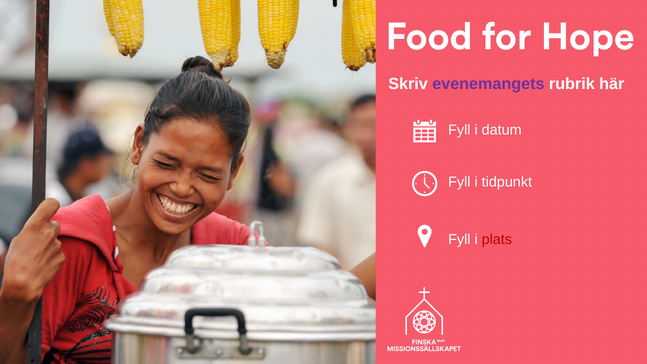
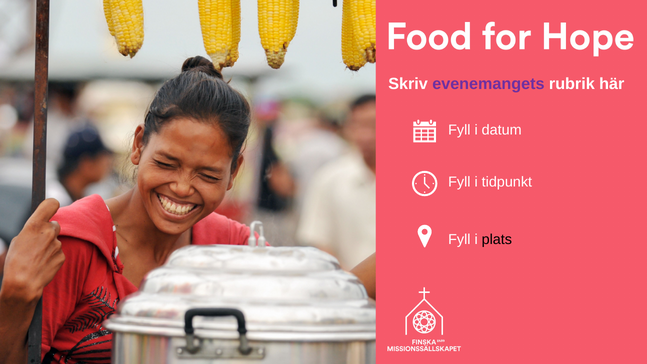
plats colour: red -> black (497, 239)
